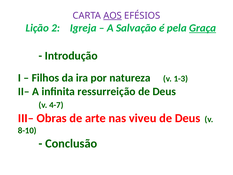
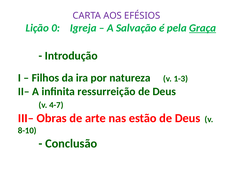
AOS underline: present -> none (113, 16)
2: 2 -> 0 (56, 28)
viveu: viveu -> estão (143, 118)
